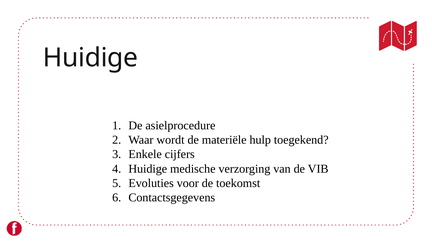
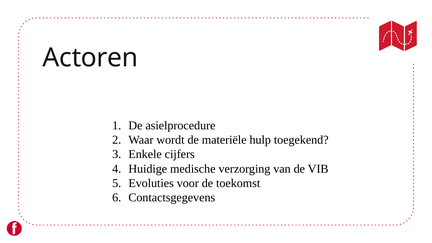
Huidige: Huidige -> Actoren (90, 58)
